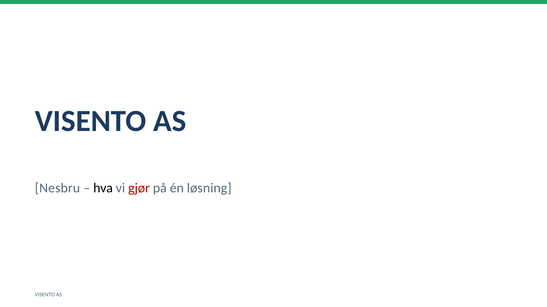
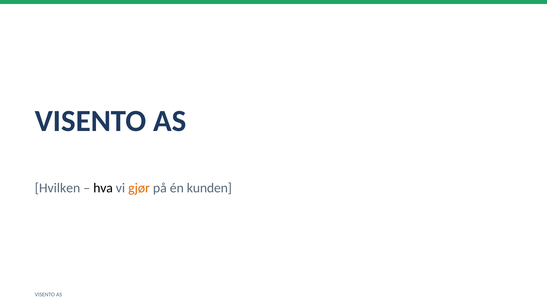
Nesbru: Nesbru -> Hvilken (58, 188)
gjør colour: red -> orange (139, 188)
løsning: løsning -> kunden (209, 188)
